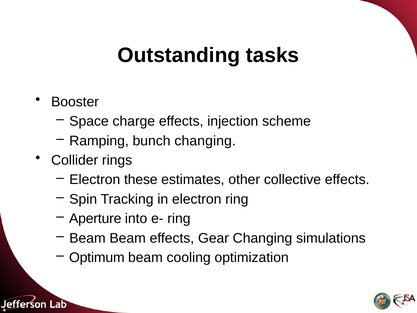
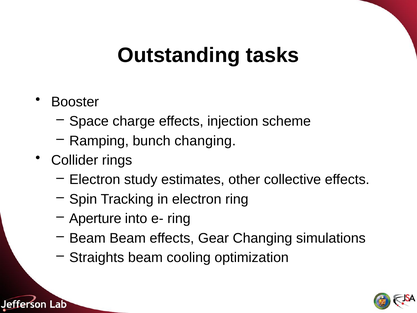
these: these -> study (141, 180)
Optimum: Optimum -> Straights (97, 257)
